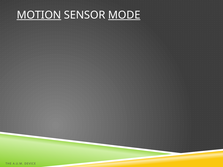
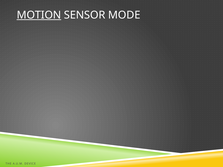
MODE underline: present -> none (124, 15)
